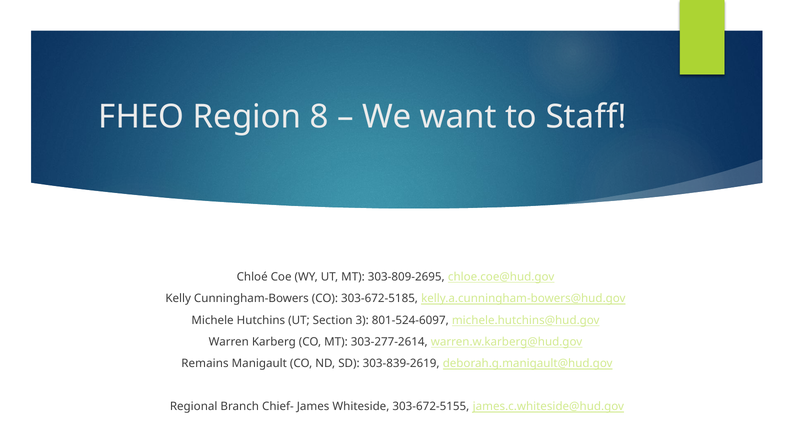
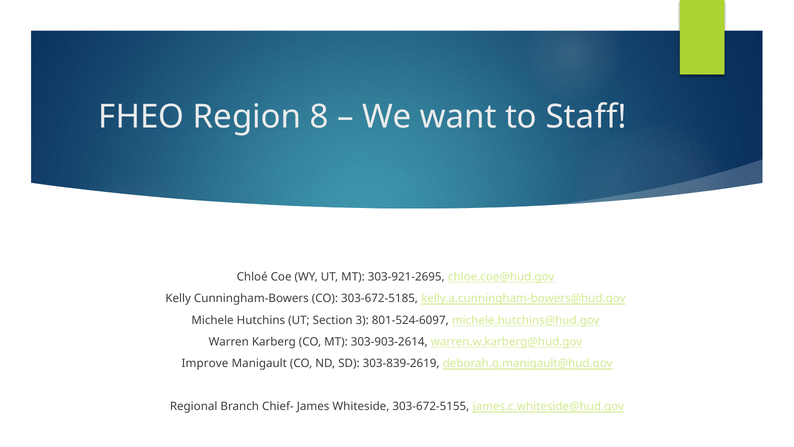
303-809-2695: 303-809-2695 -> 303-921-2695 (406, 277)
303-277-2614: 303-277-2614 -> 303-903-2614 (389, 342)
Remains: Remains -> Improve (205, 363)
